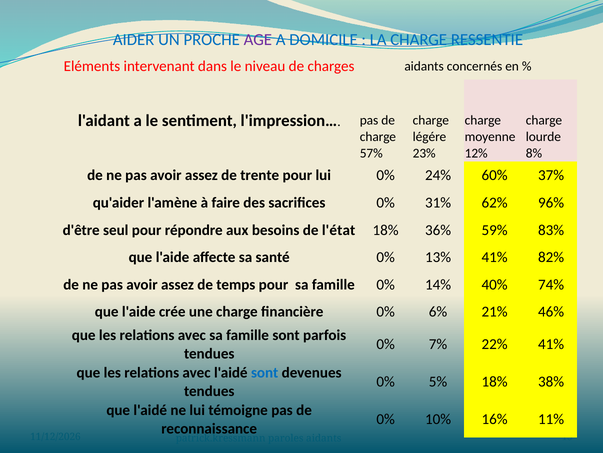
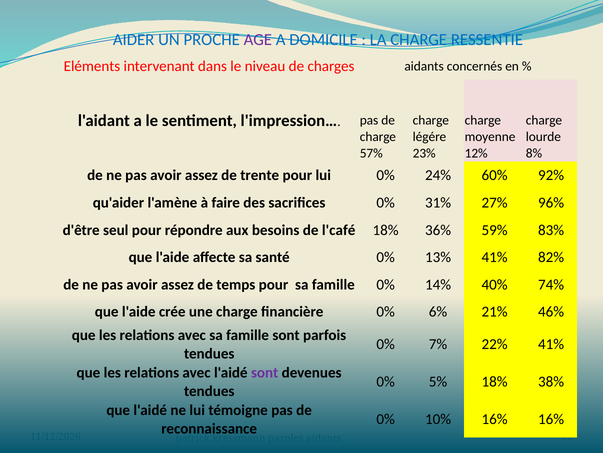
37%: 37% -> 92% (551, 175)
62%: 62% -> 27% (495, 202)
l'état: l'état -> l'café (339, 230)
sont colour: blue -> purple (265, 372)
16% 11%: 11% -> 16% (551, 419)
